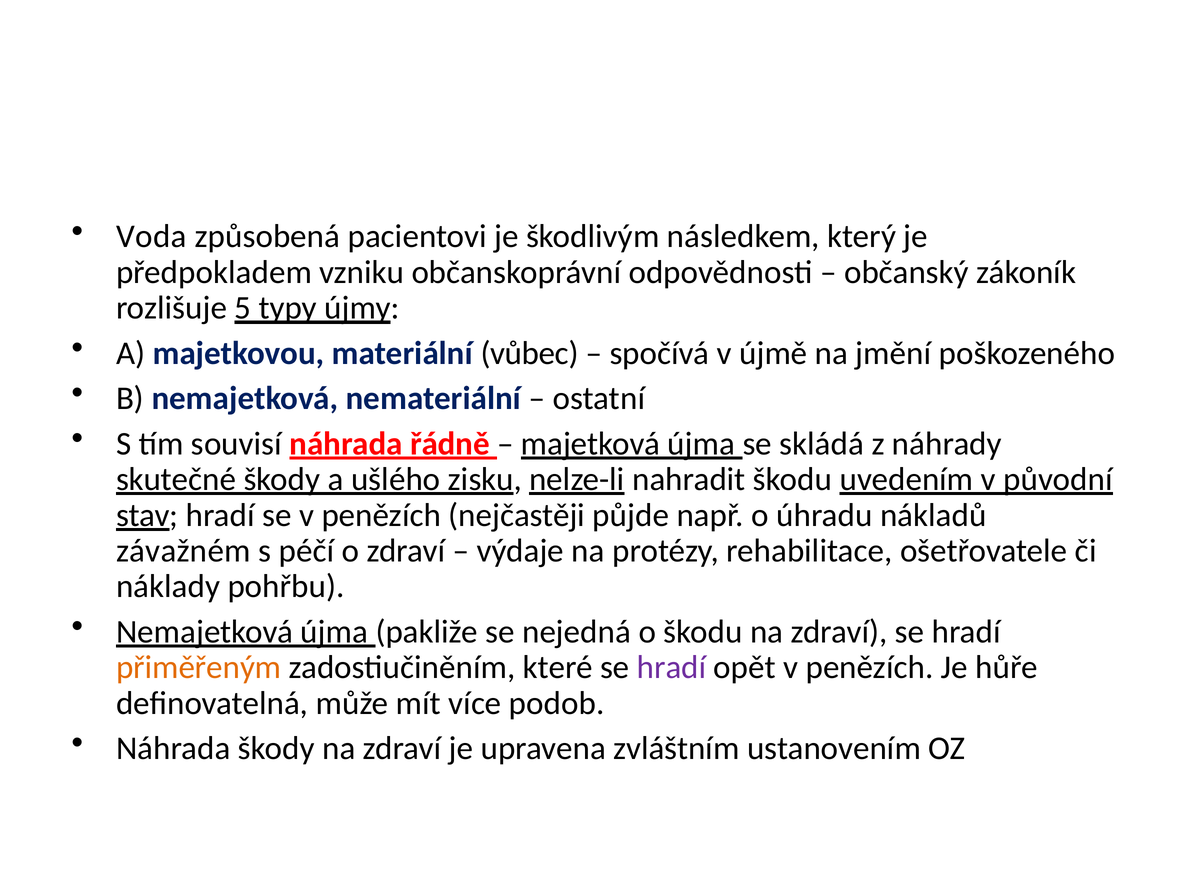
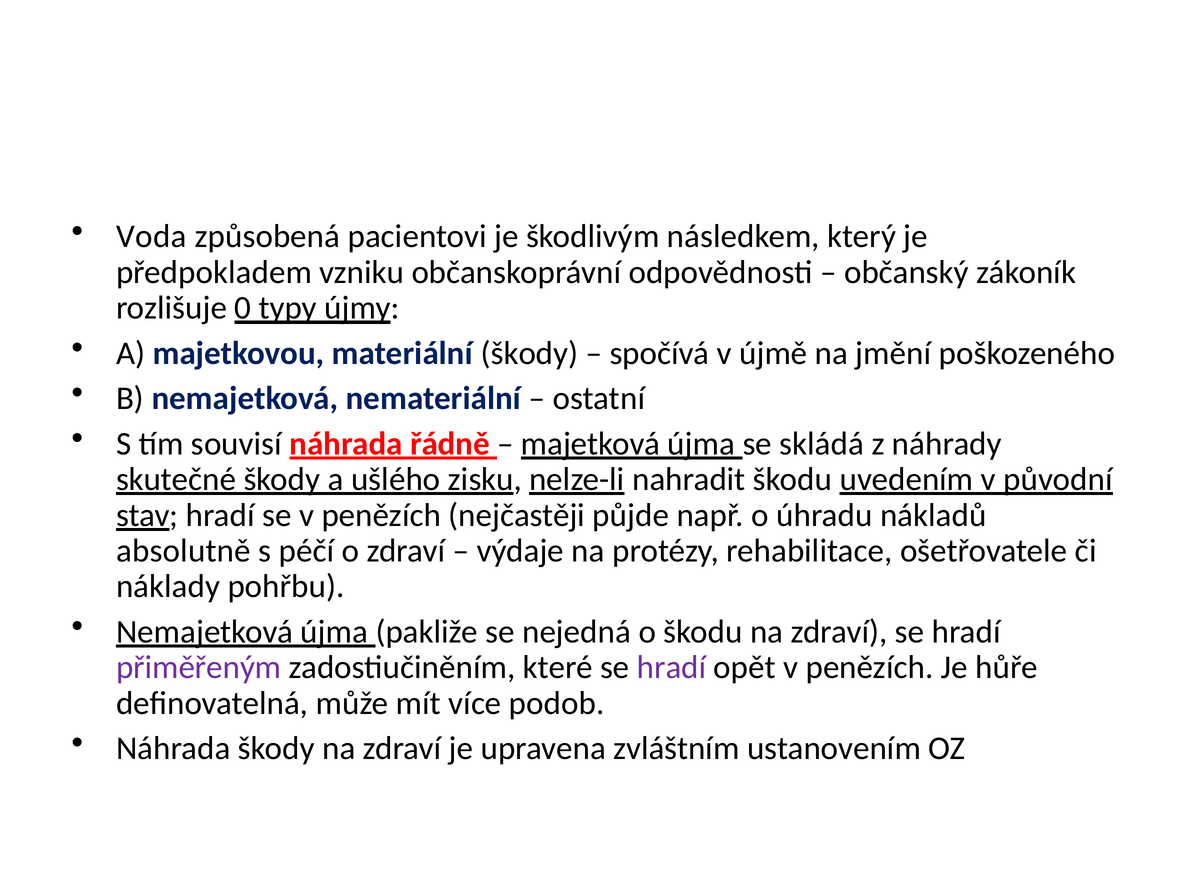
5: 5 -> 0 (243, 308)
materiální vůbec: vůbec -> škody (529, 353)
závažném: závažném -> absolutně (183, 550)
přiměřeným colour: orange -> purple (199, 667)
